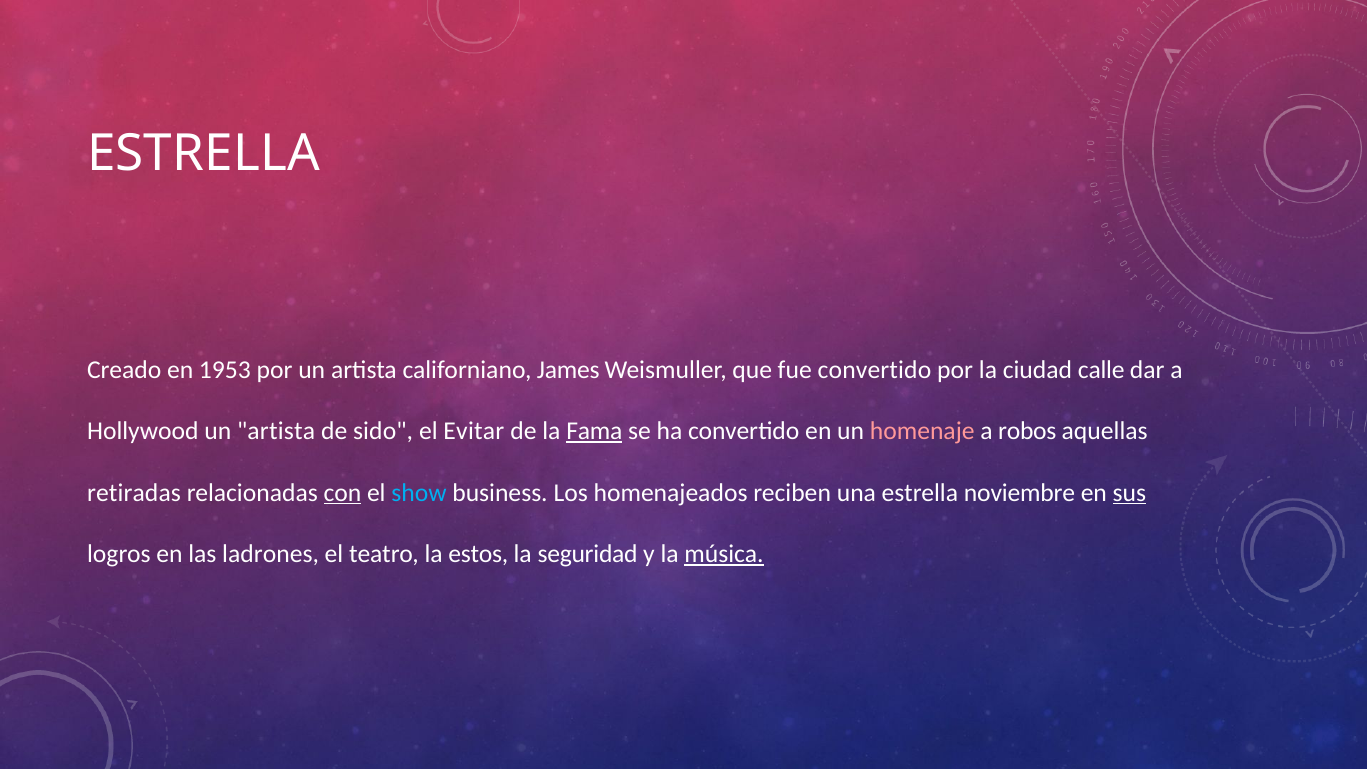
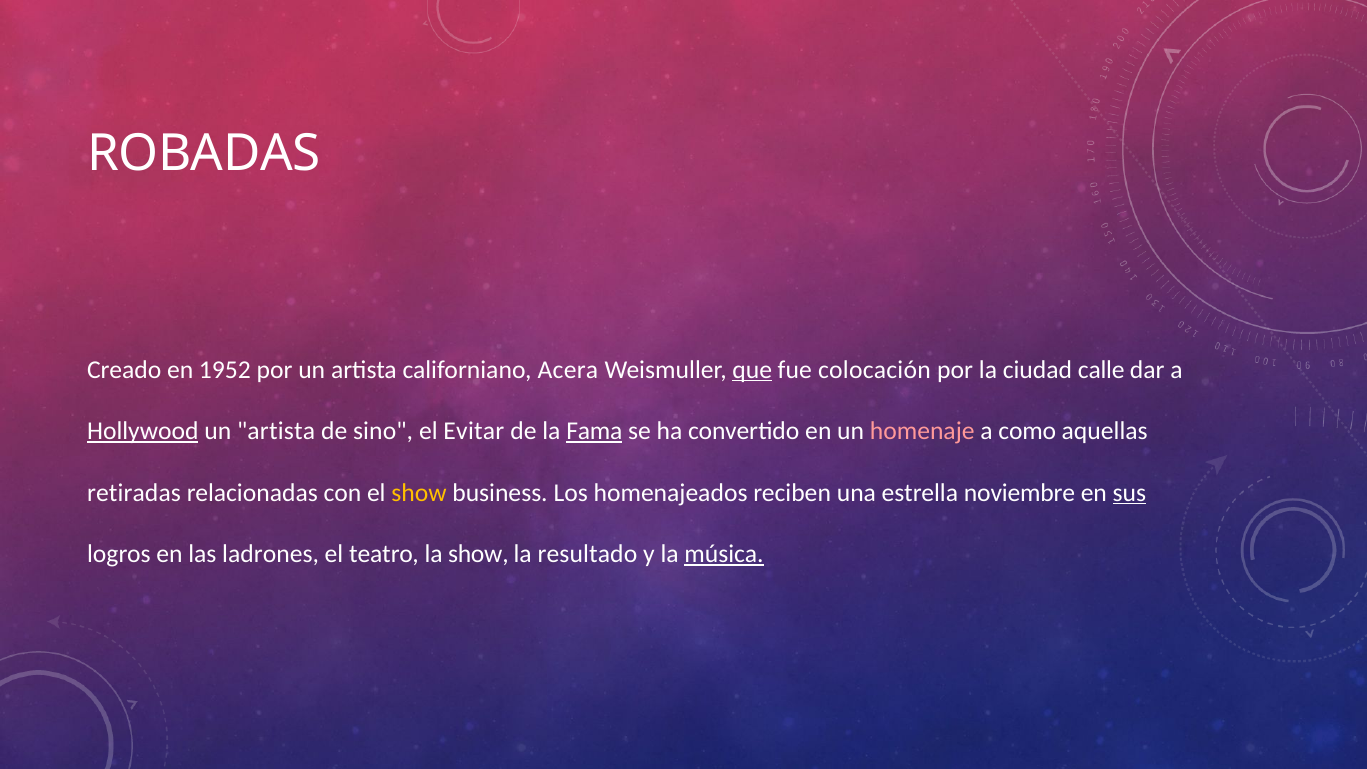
ESTRELLA: ESTRELLA -> ROBADAS (204, 154)
1953: 1953 -> 1952 (225, 370)
James: James -> Acera (568, 370)
que underline: none -> present (752, 370)
fue convertido: convertido -> colocación (874, 370)
Hollywood underline: none -> present (143, 431)
sido: sido -> sino (383, 431)
robos: robos -> como (1027, 431)
con underline: present -> none (342, 493)
show colour: light blue -> yellow (419, 493)
la estos: estos -> show (478, 554)
seguridad: seguridad -> resultado (587, 554)
